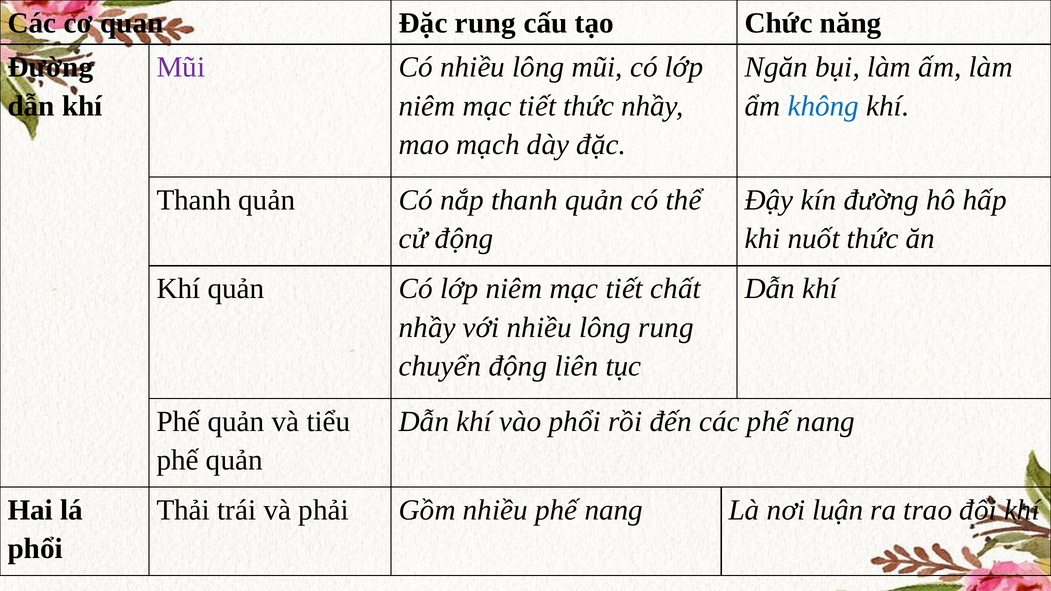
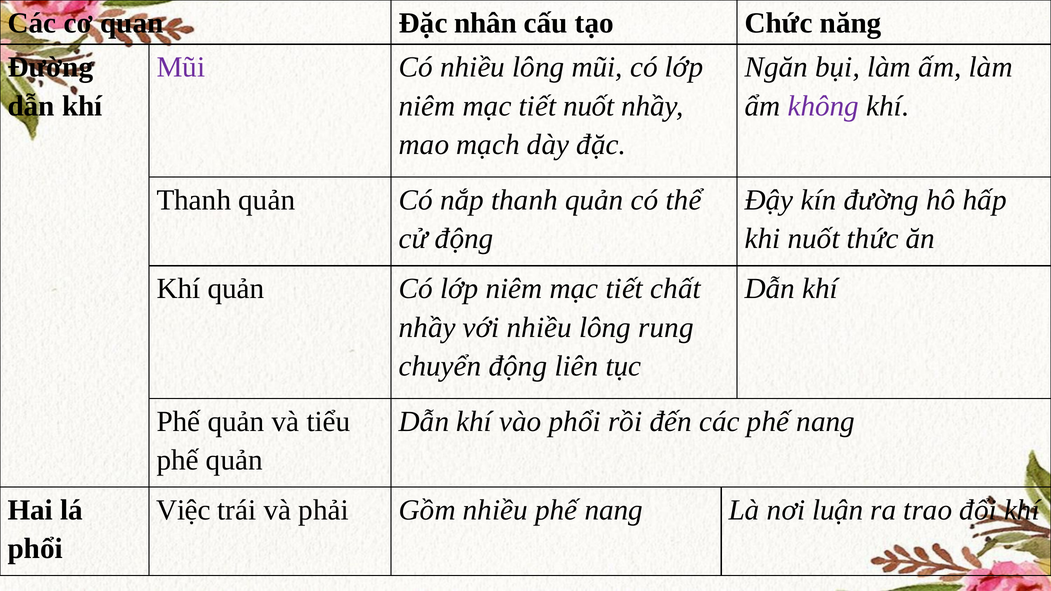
Đặc rung: rung -> nhân (486, 23)
tiết thức: thức -> nuốt (589, 106)
không colour: blue -> purple (823, 106)
Thải: Thải -> Việc (183, 510)
